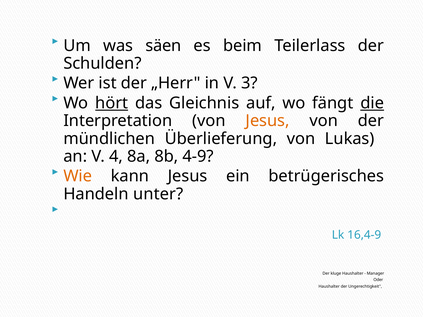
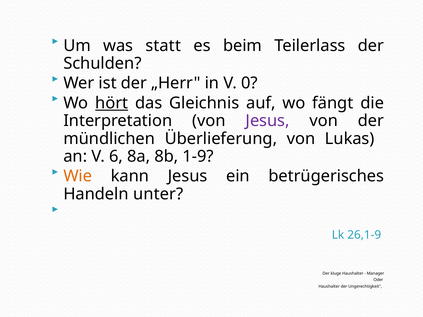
säen: säen -> statt (163, 46)
3: 3 -> 0 (249, 83)
die underline: present -> none (372, 103)
Jesus colour: orange -> purple (268, 121)
4: 4 -> 6 (116, 156)
4-9: 4-9 -> 1-9 (198, 156)
16,4-9: 16,4-9 -> 26,1-9 (364, 235)
